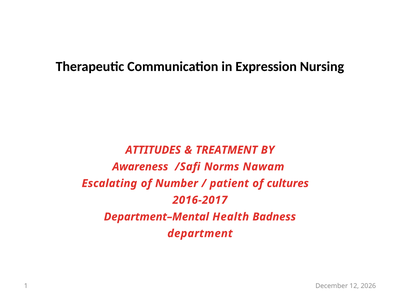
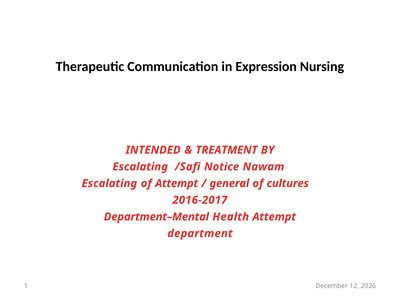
ATTITUDES: ATTITUDES -> INTENDED (153, 150)
Awareness: Awareness -> Escalating (140, 167)
Norms: Norms -> Notice (222, 167)
of Number: Number -> Attempt (177, 183)
patient: patient -> general (229, 183)
Health Badness: Badness -> Attempt (274, 217)
